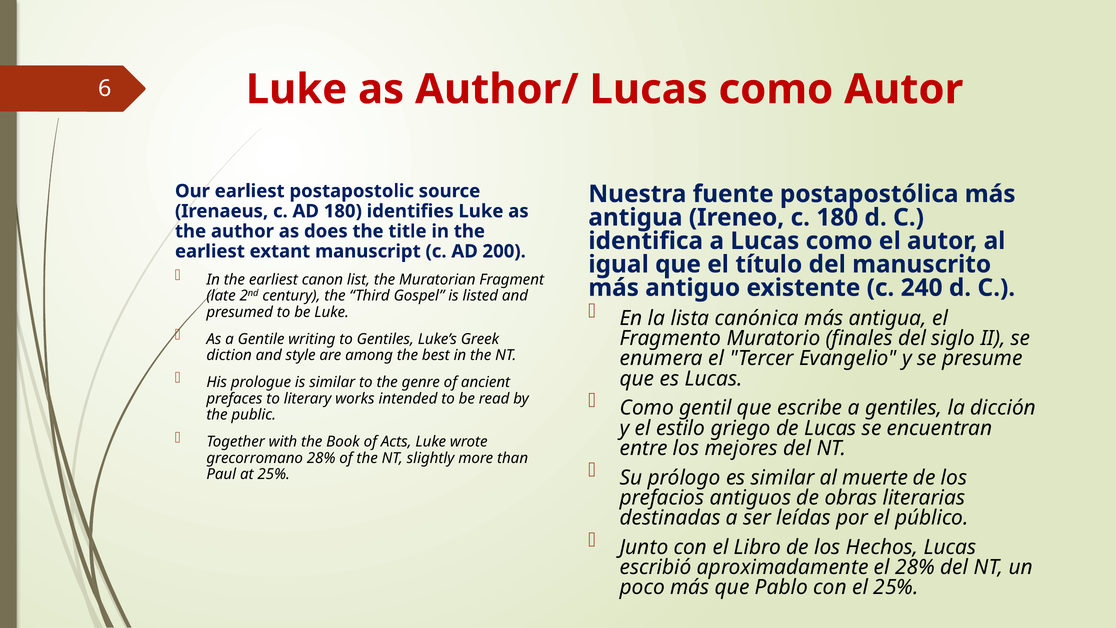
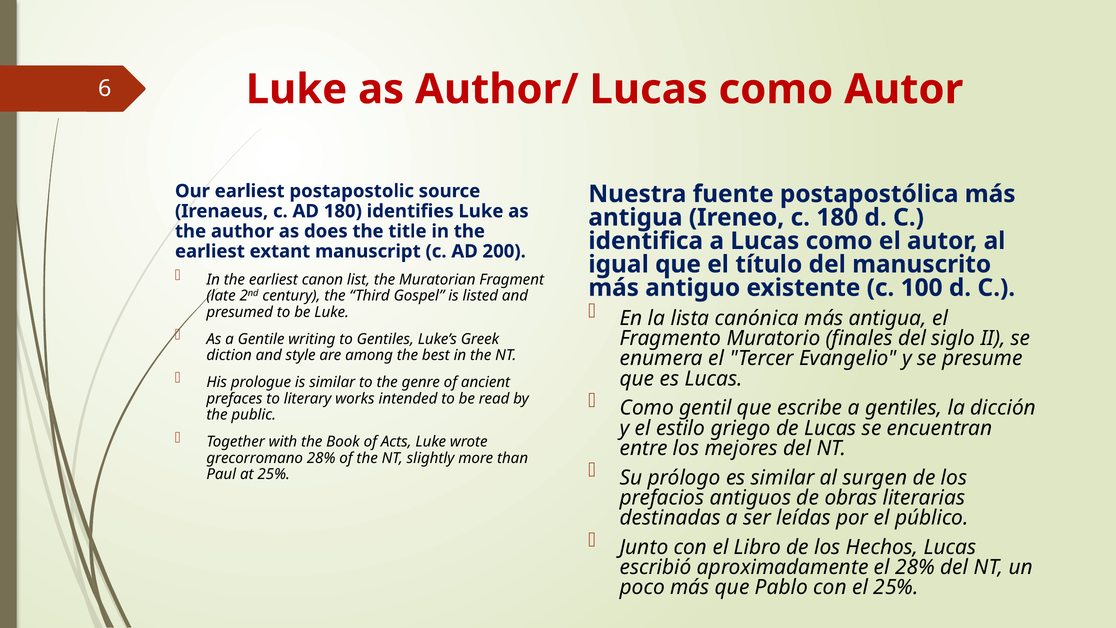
240: 240 -> 100 (922, 288)
muerte: muerte -> surgen (875, 477)
